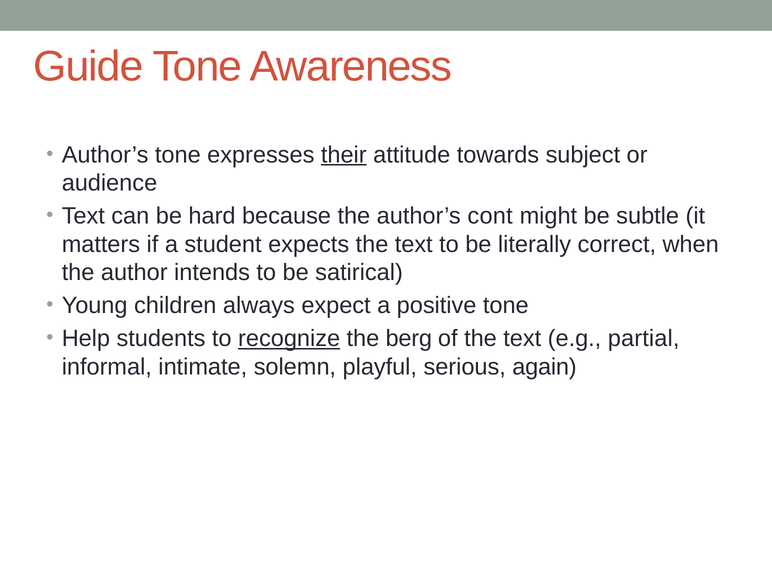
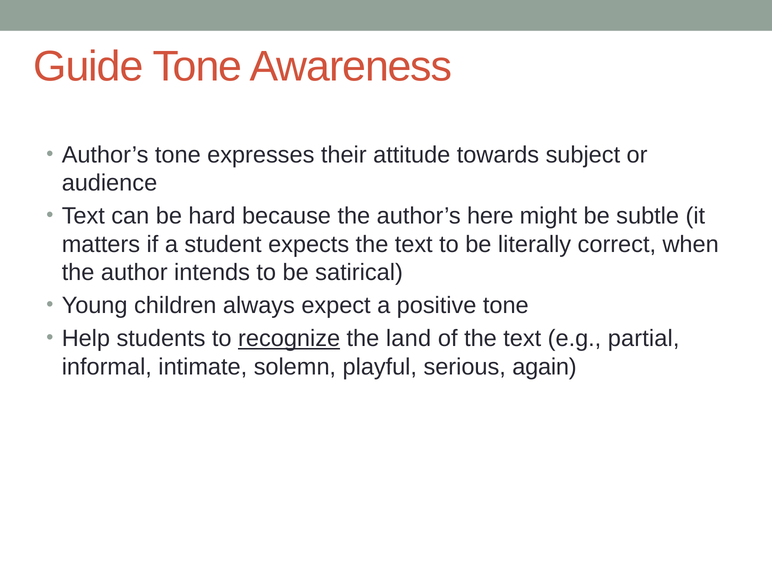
their underline: present -> none (344, 155)
cont: cont -> here (490, 216)
berg: berg -> land (409, 338)
